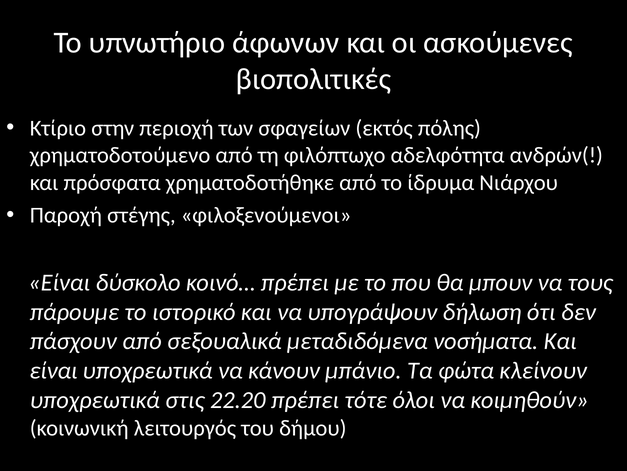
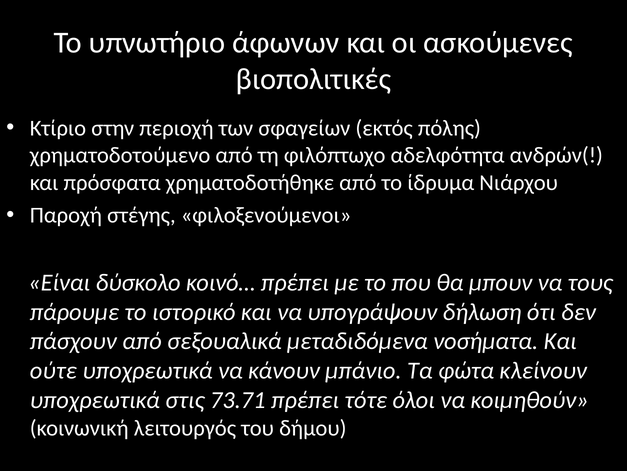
είναι: είναι -> ούτε (53, 370)
22.20: 22.20 -> 73.71 (238, 399)
